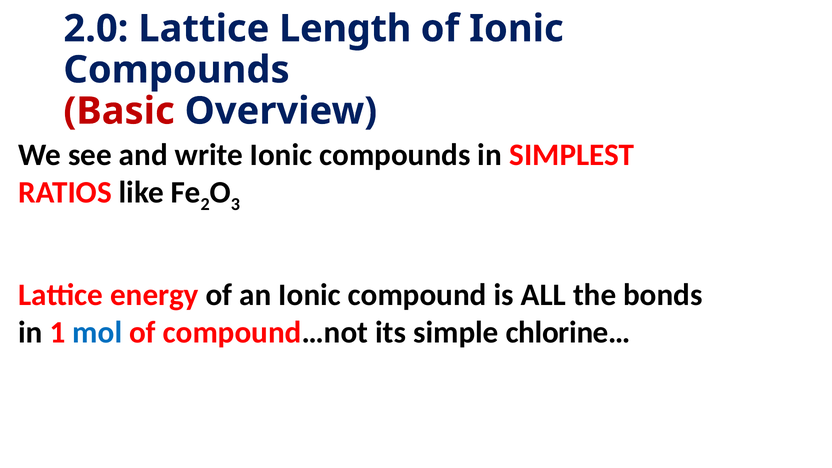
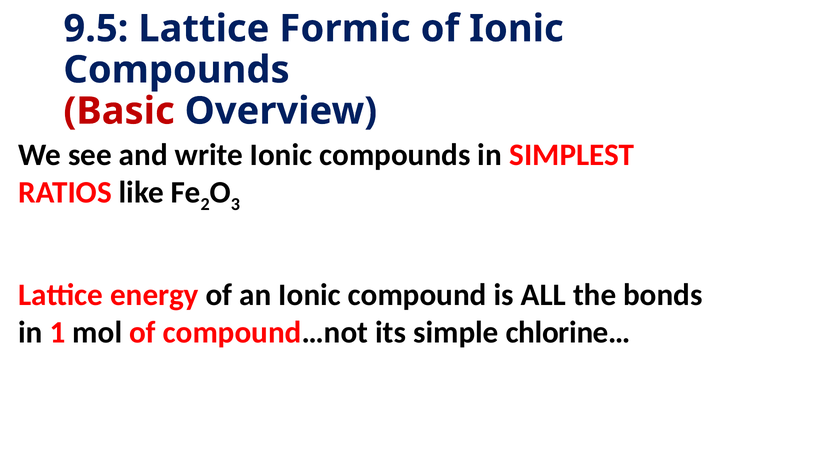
2.0: 2.0 -> 9.5 (96, 29)
Length: Length -> Formic (345, 29)
mol colour: blue -> black (97, 332)
